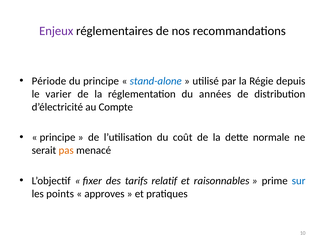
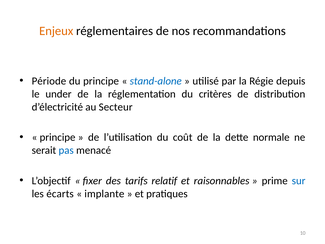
Enjeux colour: purple -> orange (56, 31)
varier: varier -> under (59, 94)
années: années -> critères (215, 94)
Compte: Compte -> Secteur (116, 107)
pas colour: orange -> blue (66, 150)
points: points -> écarts (60, 194)
approves: approves -> implante (104, 194)
